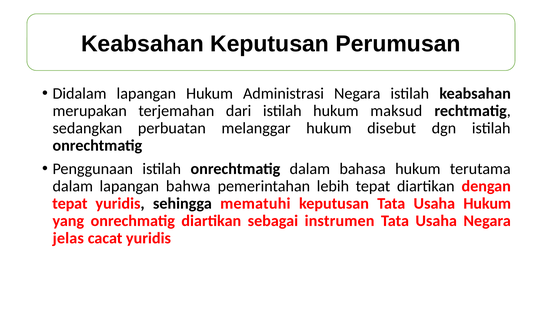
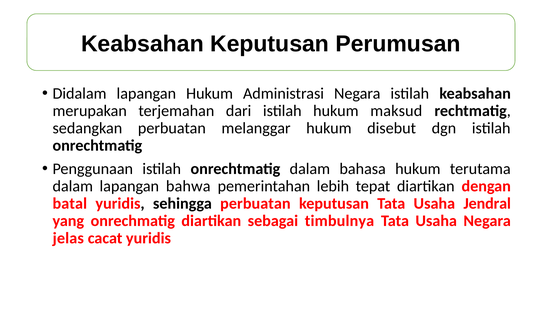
tepat: tepat -> batal (70, 204)
sehingga mematuhi: mematuhi -> perbuatan (255, 204)
Usaha Hukum: Hukum -> Jendral (487, 204)
instrumen: instrumen -> timbulnya (339, 221)
